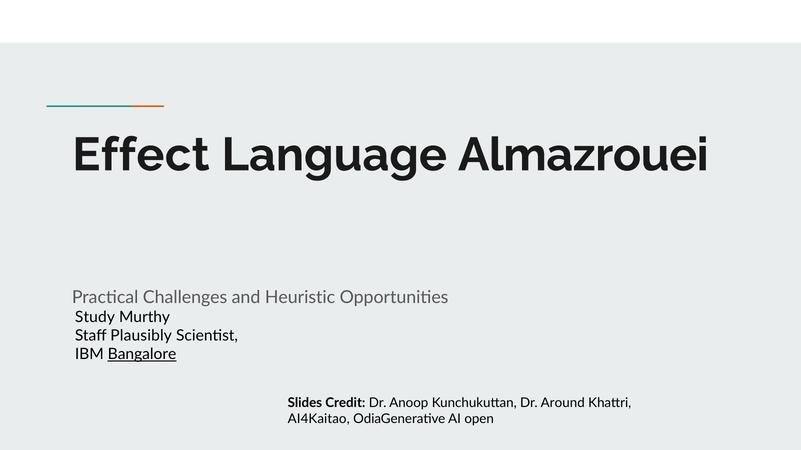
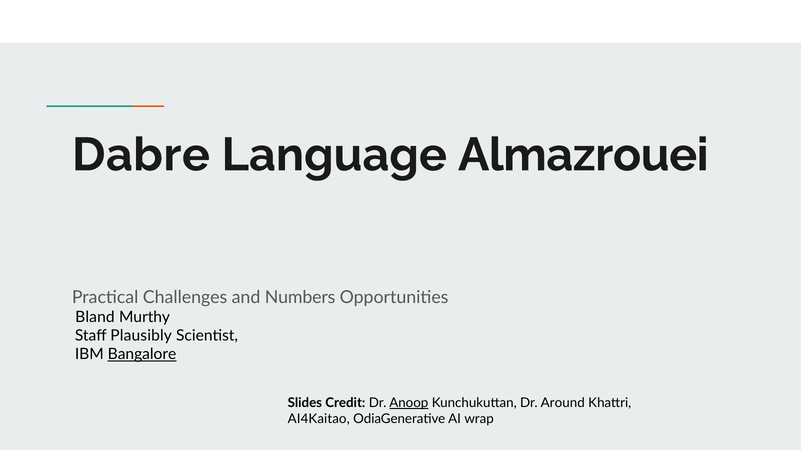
Effect: Effect -> Dabre (141, 155)
Heuristic: Heuristic -> Numbers (300, 298)
Study: Study -> Bland (95, 317)
Anoop underline: none -> present (409, 403)
open: open -> wrap (479, 419)
